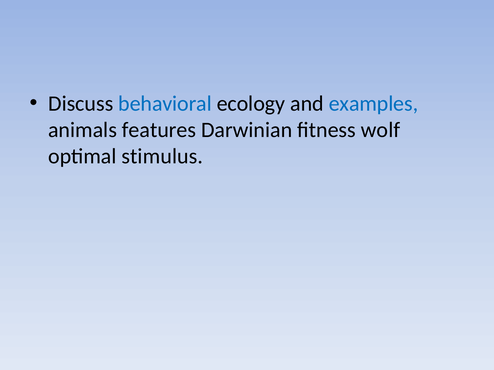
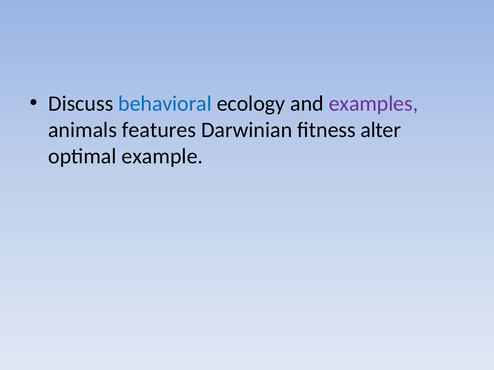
examples colour: blue -> purple (373, 104)
wolf: wolf -> alter (381, 130)
stimulus: stimulus -> example (162, 156)
